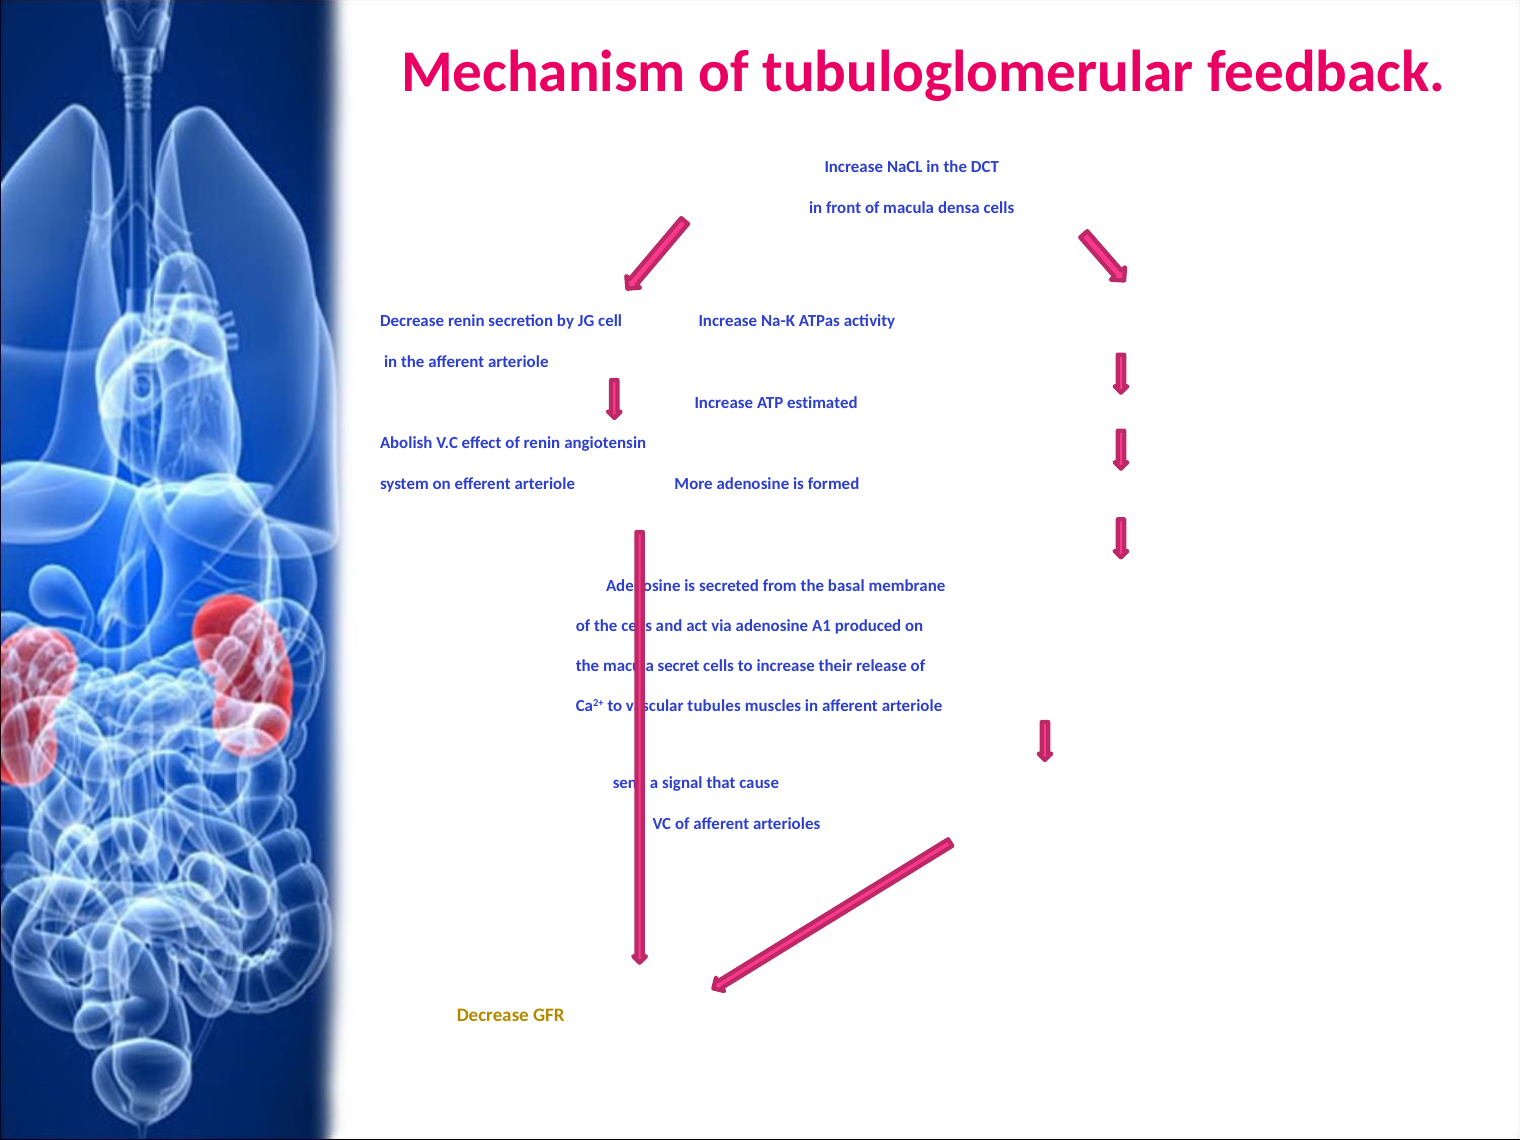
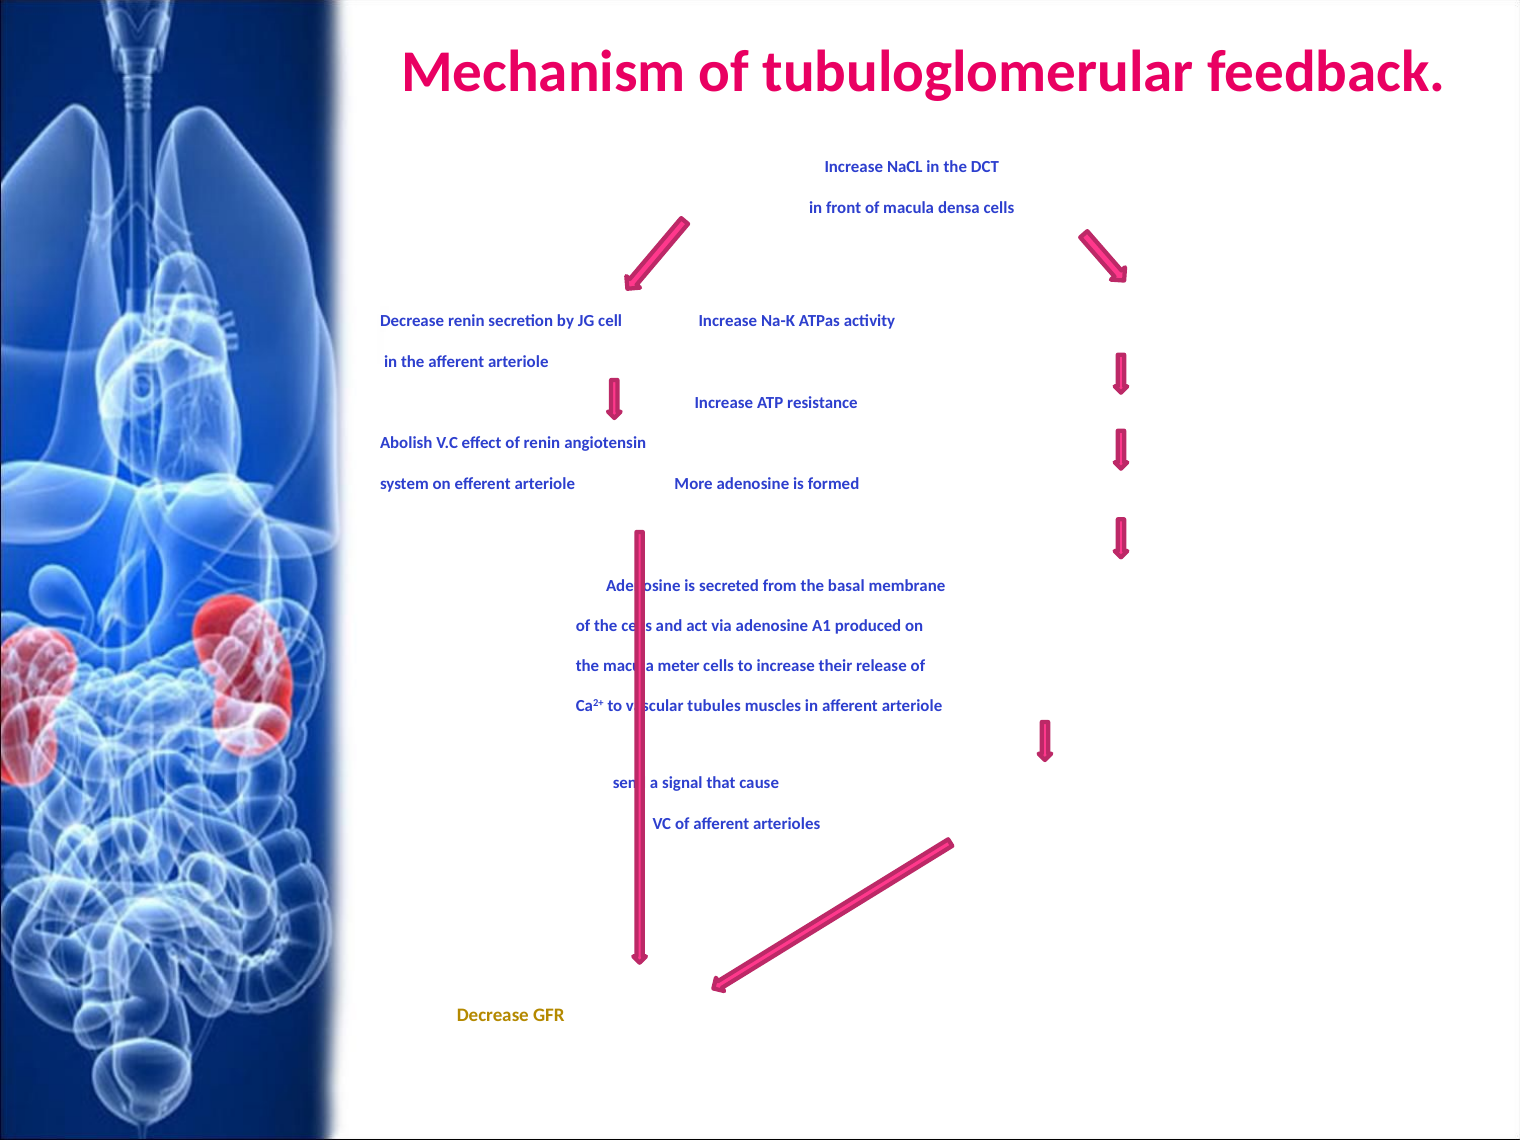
estimated: estimated -> resistance (822, 402)
secret: secret -> meter (679, 666)
